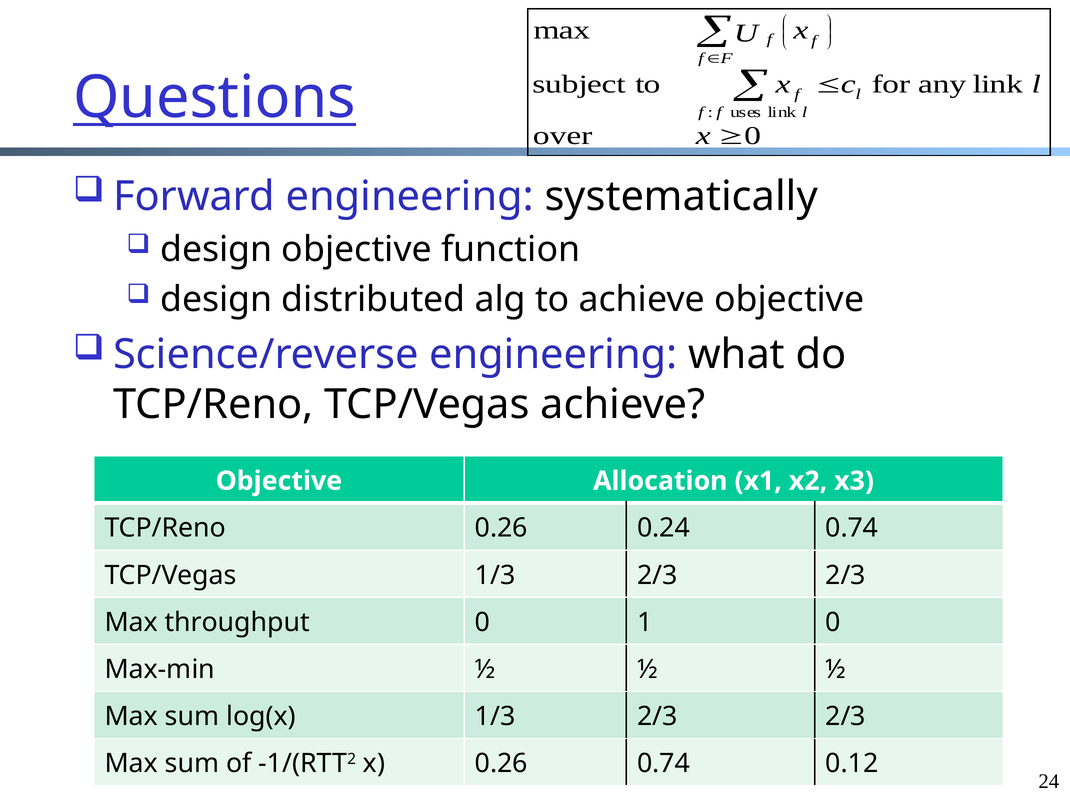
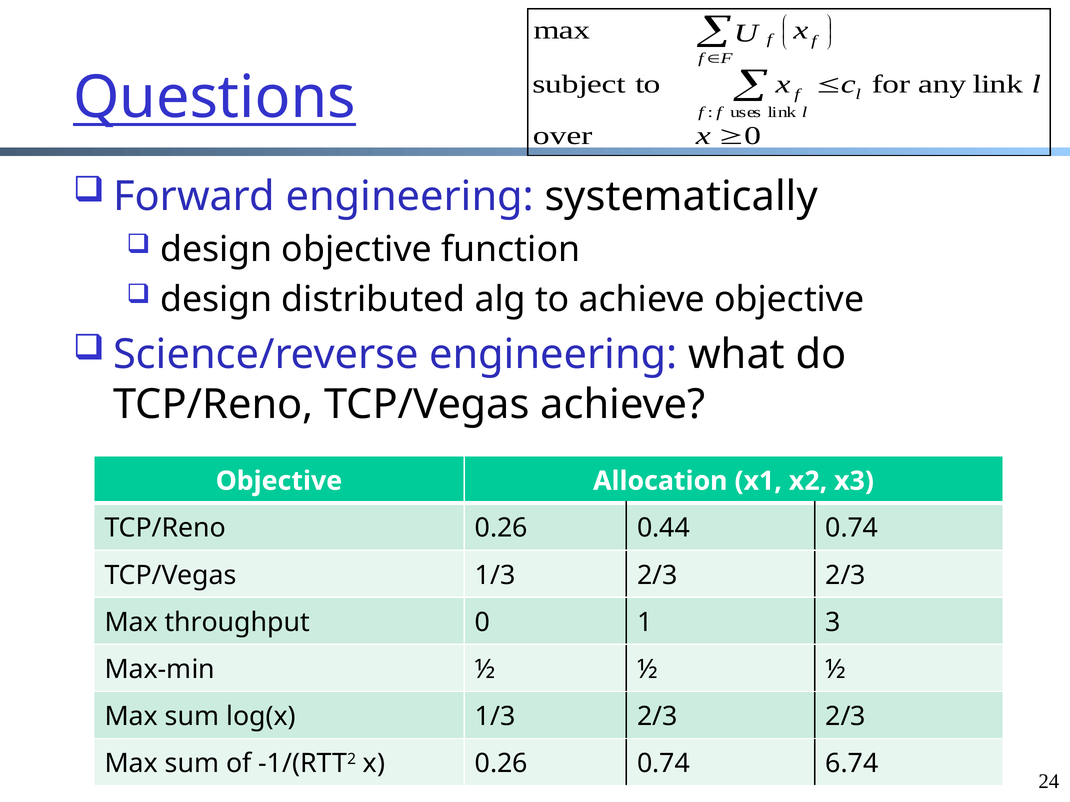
0.24: 0.24 -> 0.44 (663, 528)
1 0: 0 -> 3 (833, 623)
0.12: 0.12 -> 6.74 (852, 764)
